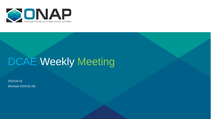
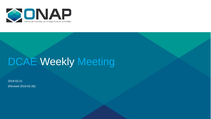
Meeting colour: light green -> light blue (96, 62)
